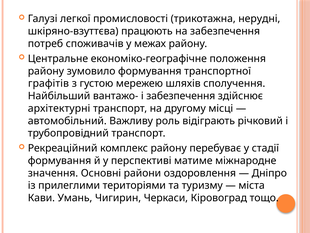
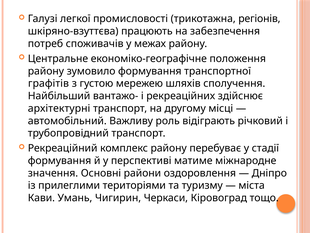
нерудні: нерудні -> регіонів (259, 19)
і забезпечення: забезпечення -> рекреаційних (181, 96)
